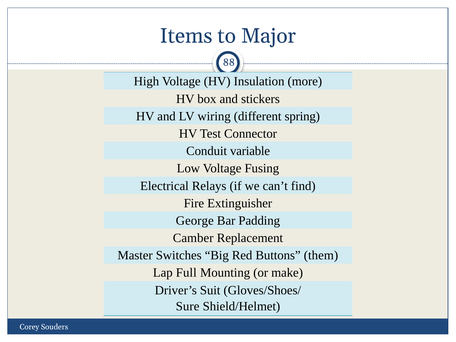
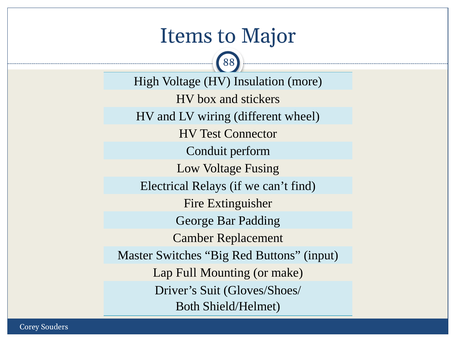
spring: spring -> wheel (302, 116)
variable: variable -> perform (250, 151)
them: them -> input (321, 255)
Sure: Sure -> Both (188, 306)
